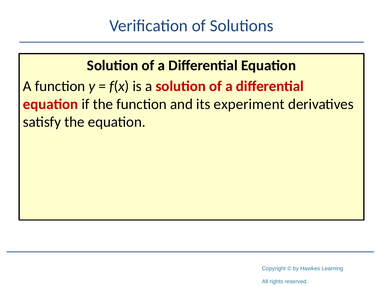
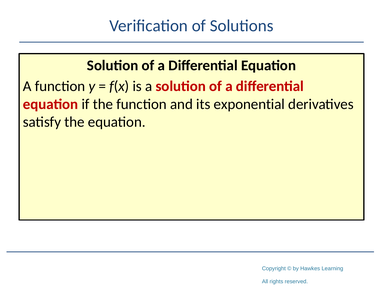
experiment: experiment -> exponential (249, 104)
